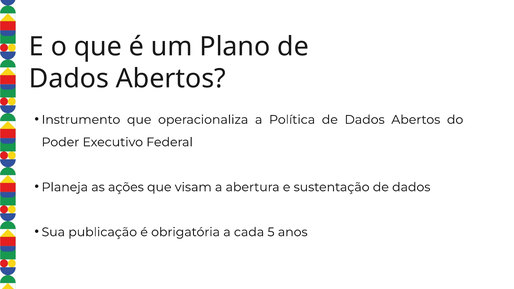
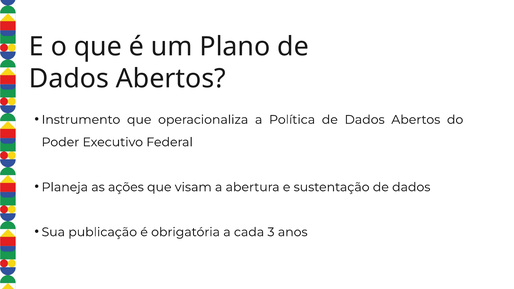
5: 5 -> 3 (271, 232)
